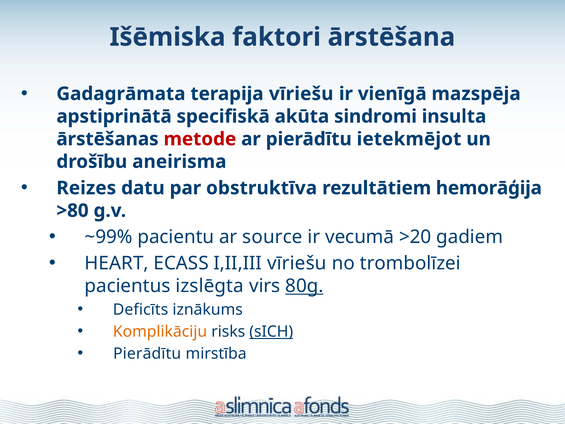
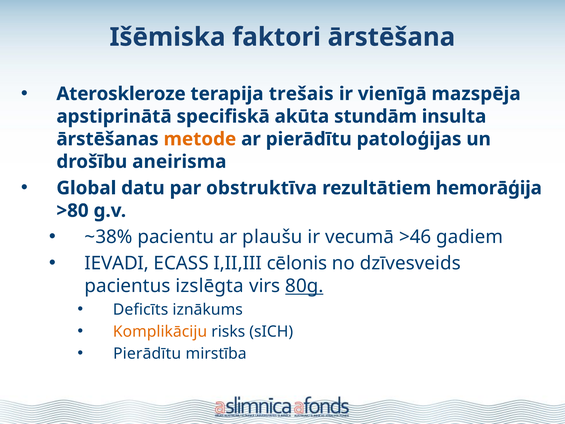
Gadagrāmata: Gadagrāmata -> Ateroskleroze (121, 94)
terapija vīriešu: vīriešu -> trešais (301, 94)
sindromi: sindromi -> stundām (376, 116)
metode colour: red -> orange (200, 139)
ietekmējot: ietekmējot -> patoloģijas (409, 139)
Reizes: Reizes -> Global (86, 188)
~99%: ~99% -> ~38% (109, 237)
source: source -> plaušu (272, 237)
>20: >20 -> >46 (415, 237)
HEART: HEART -> IEVADI (117, 263)
I,II,III vīriešu: vīriešu -> cēlonis (297, 263)
trombolīzei: trombolīzei -> dzīvesveids (410, 263)
sICH underline: present -> none (271, 331)
